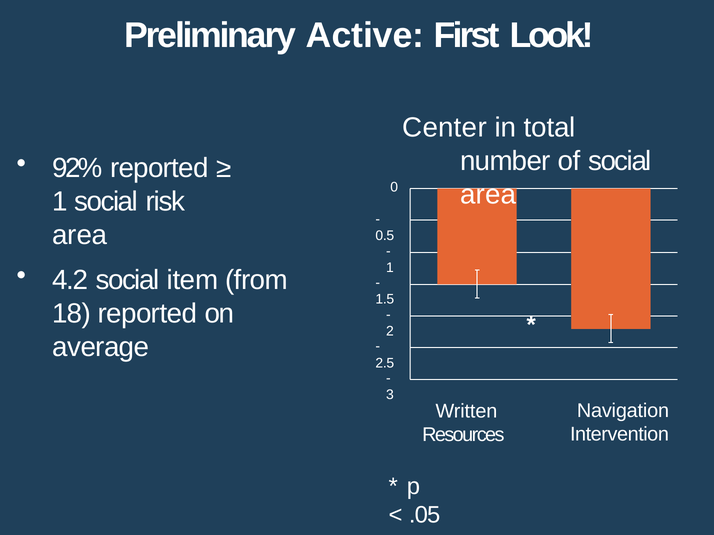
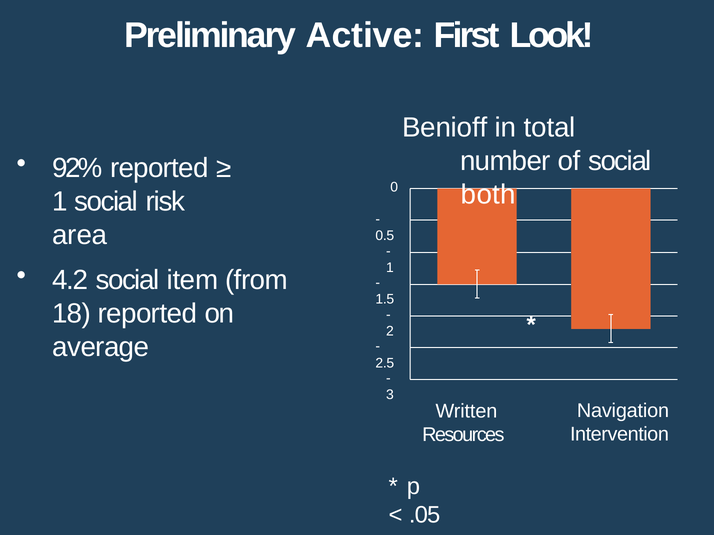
Center: Center -> Benioff (445, 128)
area: area -> both (488, 195)
